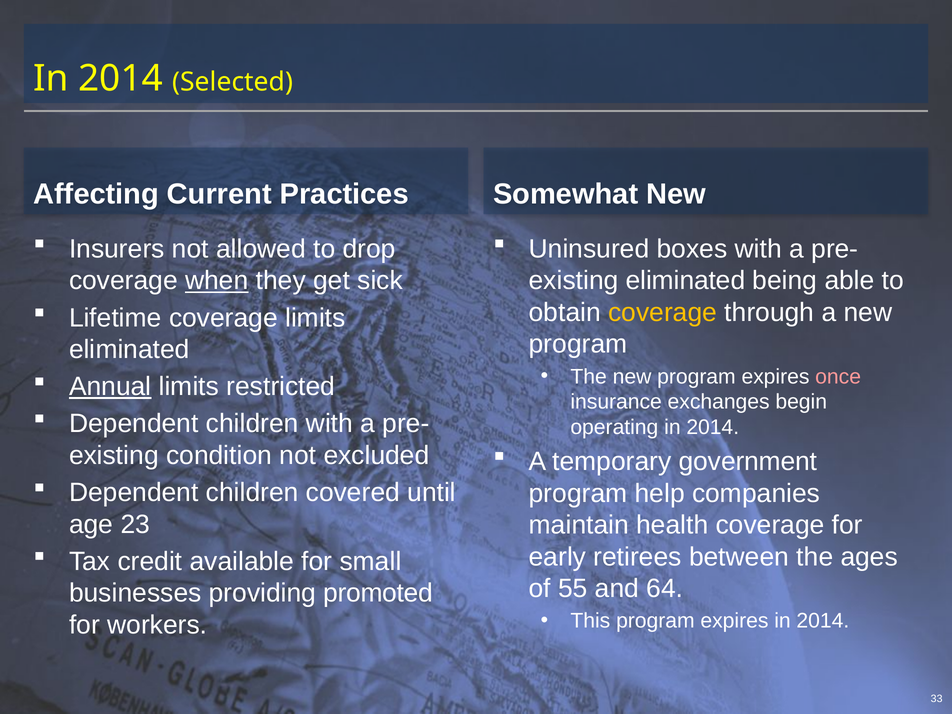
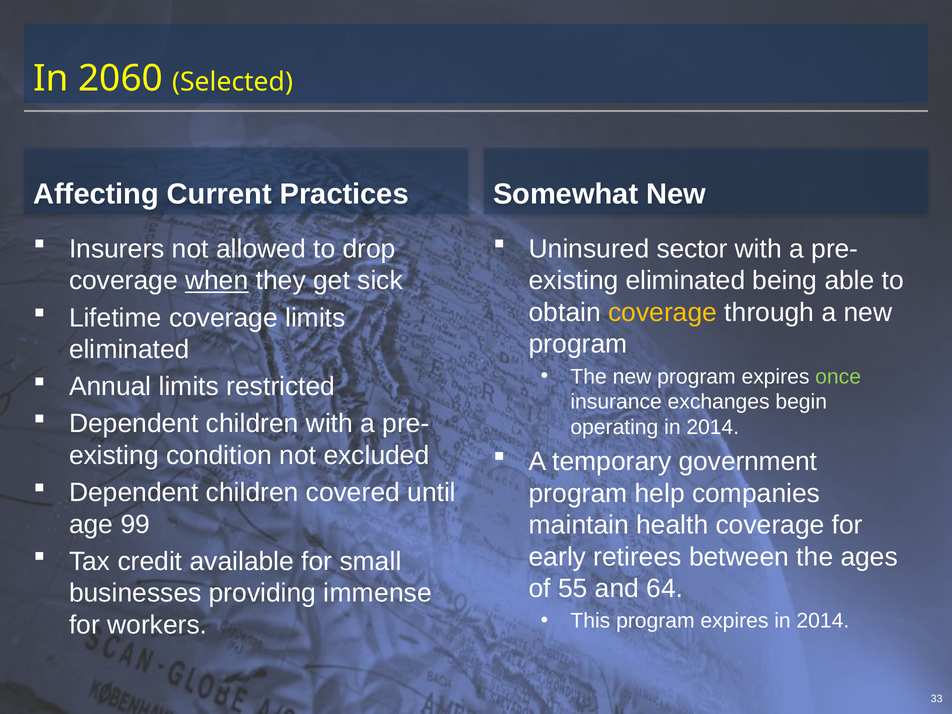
2014: 2014 -> 2060 (121, 79)
boxes: boxes -> sector (692, 249)
once colour: pink -> light green (838, 377)
Annual underline: present -> none (110, 387)
23: 23 -> 99 (135, 524)
promoted: promoted -> immense (378, 593)
